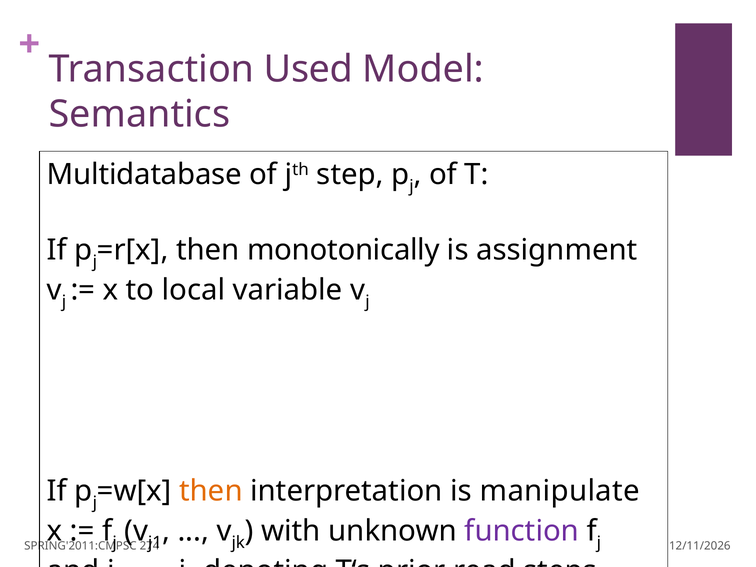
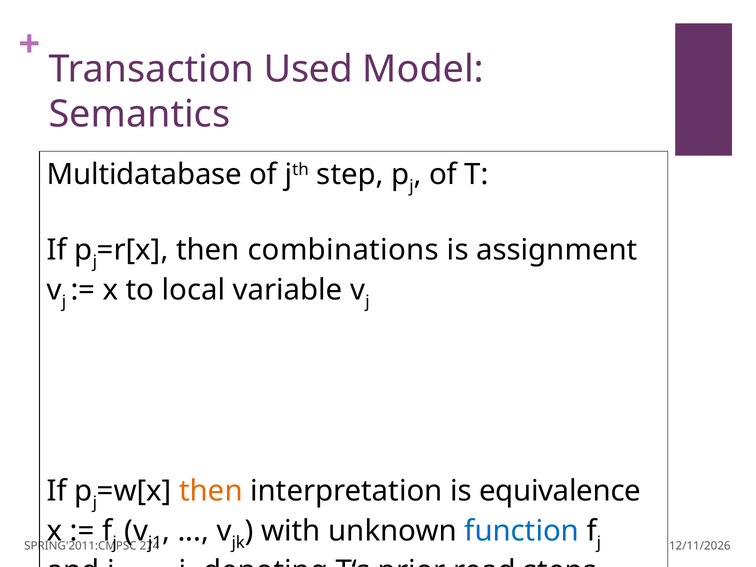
monotonically: monotonically -> combinations (343, 250)
manipulate: manipulate -> equivalence (560, 491)
function colour: purple -> blue (522, 531)
